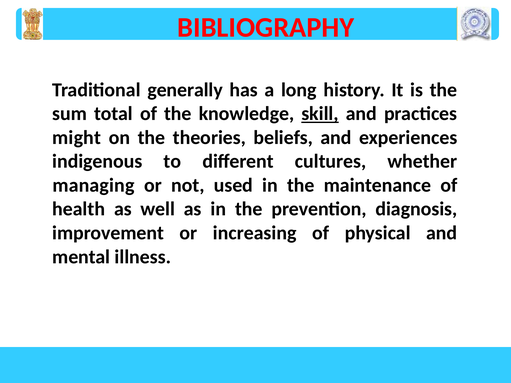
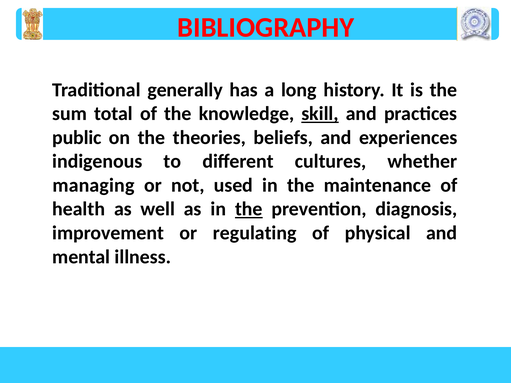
might: might -> public (77, 138)
the underline: none -> present (249, 209)
increasing: increasing -> regulating (255, 233)
